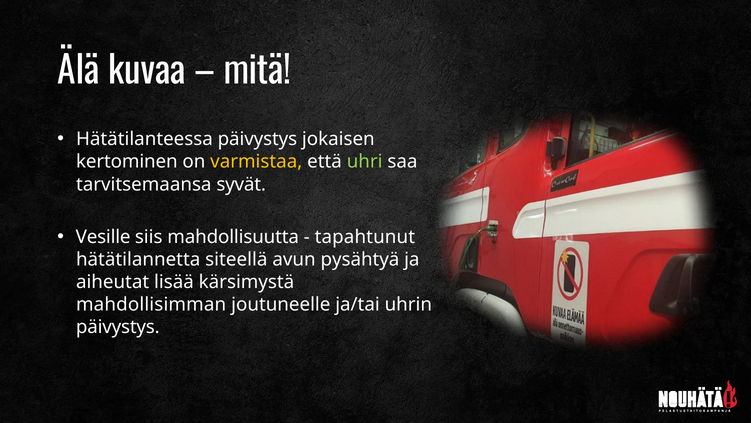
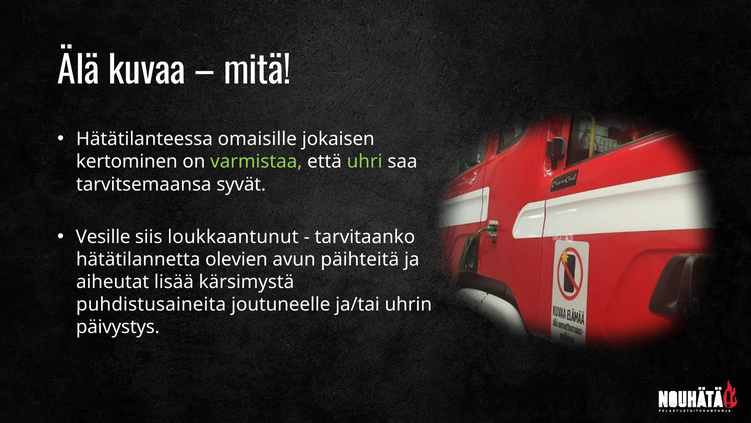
Hätätilanteessa päivystys: päivystys -> omaisille (257, 139)
varmistaa colour: yellow -> light green (256, 162)
mahdollisuutta: mahdollisuutta -> loukkaantunut (233, 237)
tapahtunut: tapahtunut -> tarvitaanko (365, 237)
siteellä: siteellä -> olevien (236, 259)
pysähtyä: pysähtyä -> päihteitä (360, 259)
mahdollisimman: mahdollisimman -> puhdistusaineita (151, 304)
